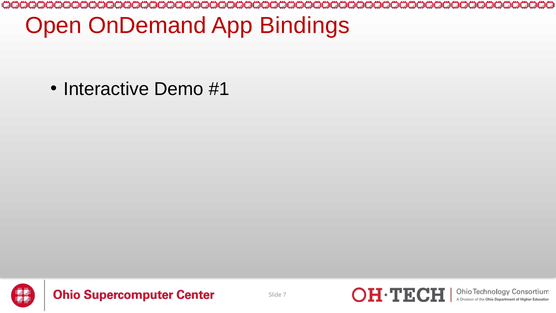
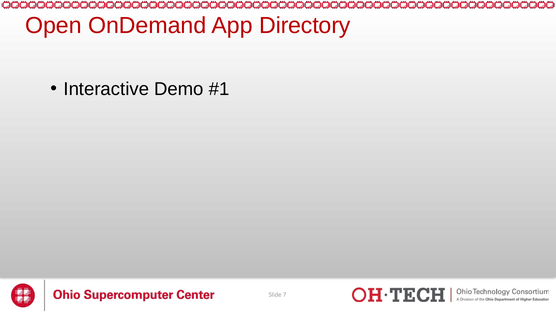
Bindings: Bindings -> Directory (305, 26)
